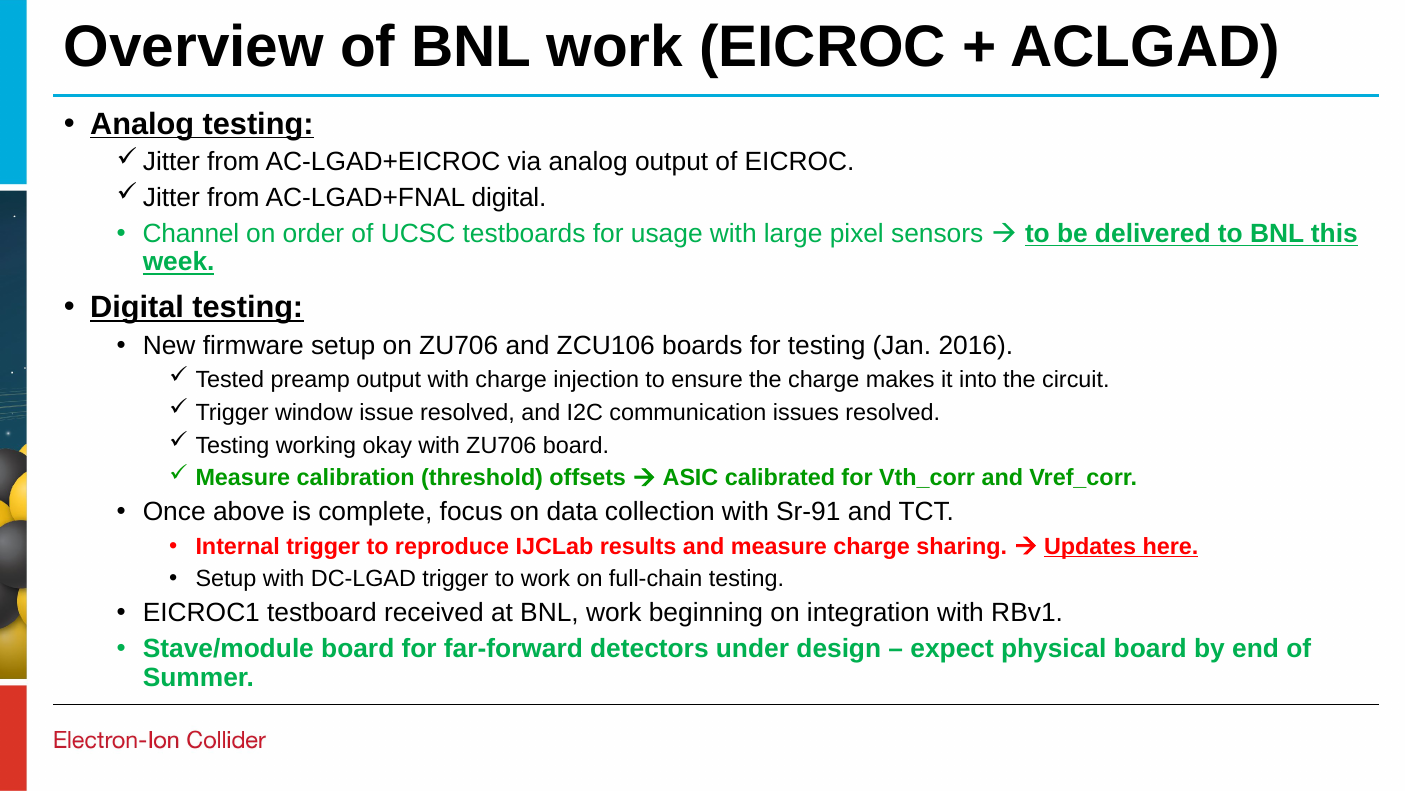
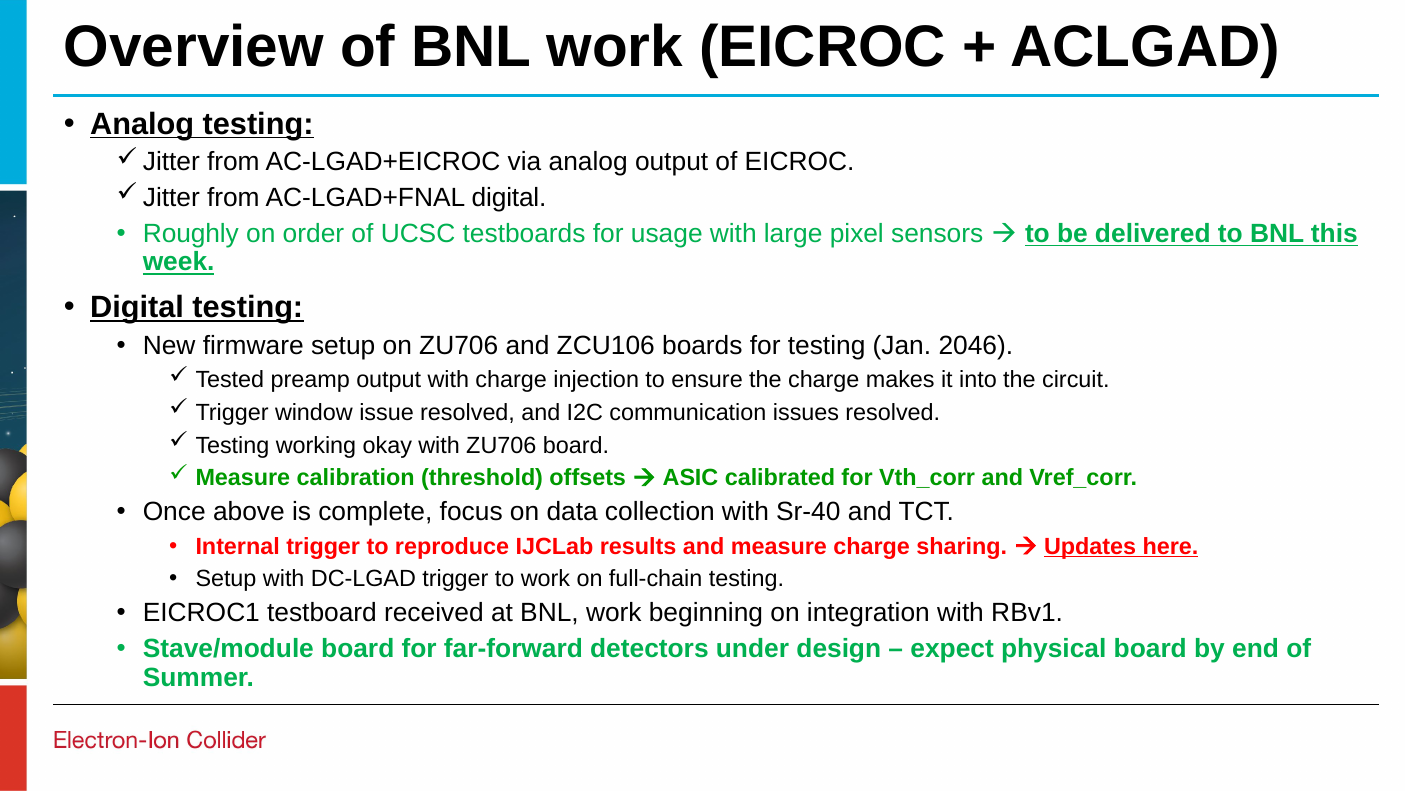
Channel: Channel -> Roughly (191, 234)
2016: 2016 -> 2046 (976, 346)
Sr-91: Sr-91 -> Sr-40 (808, 512)
